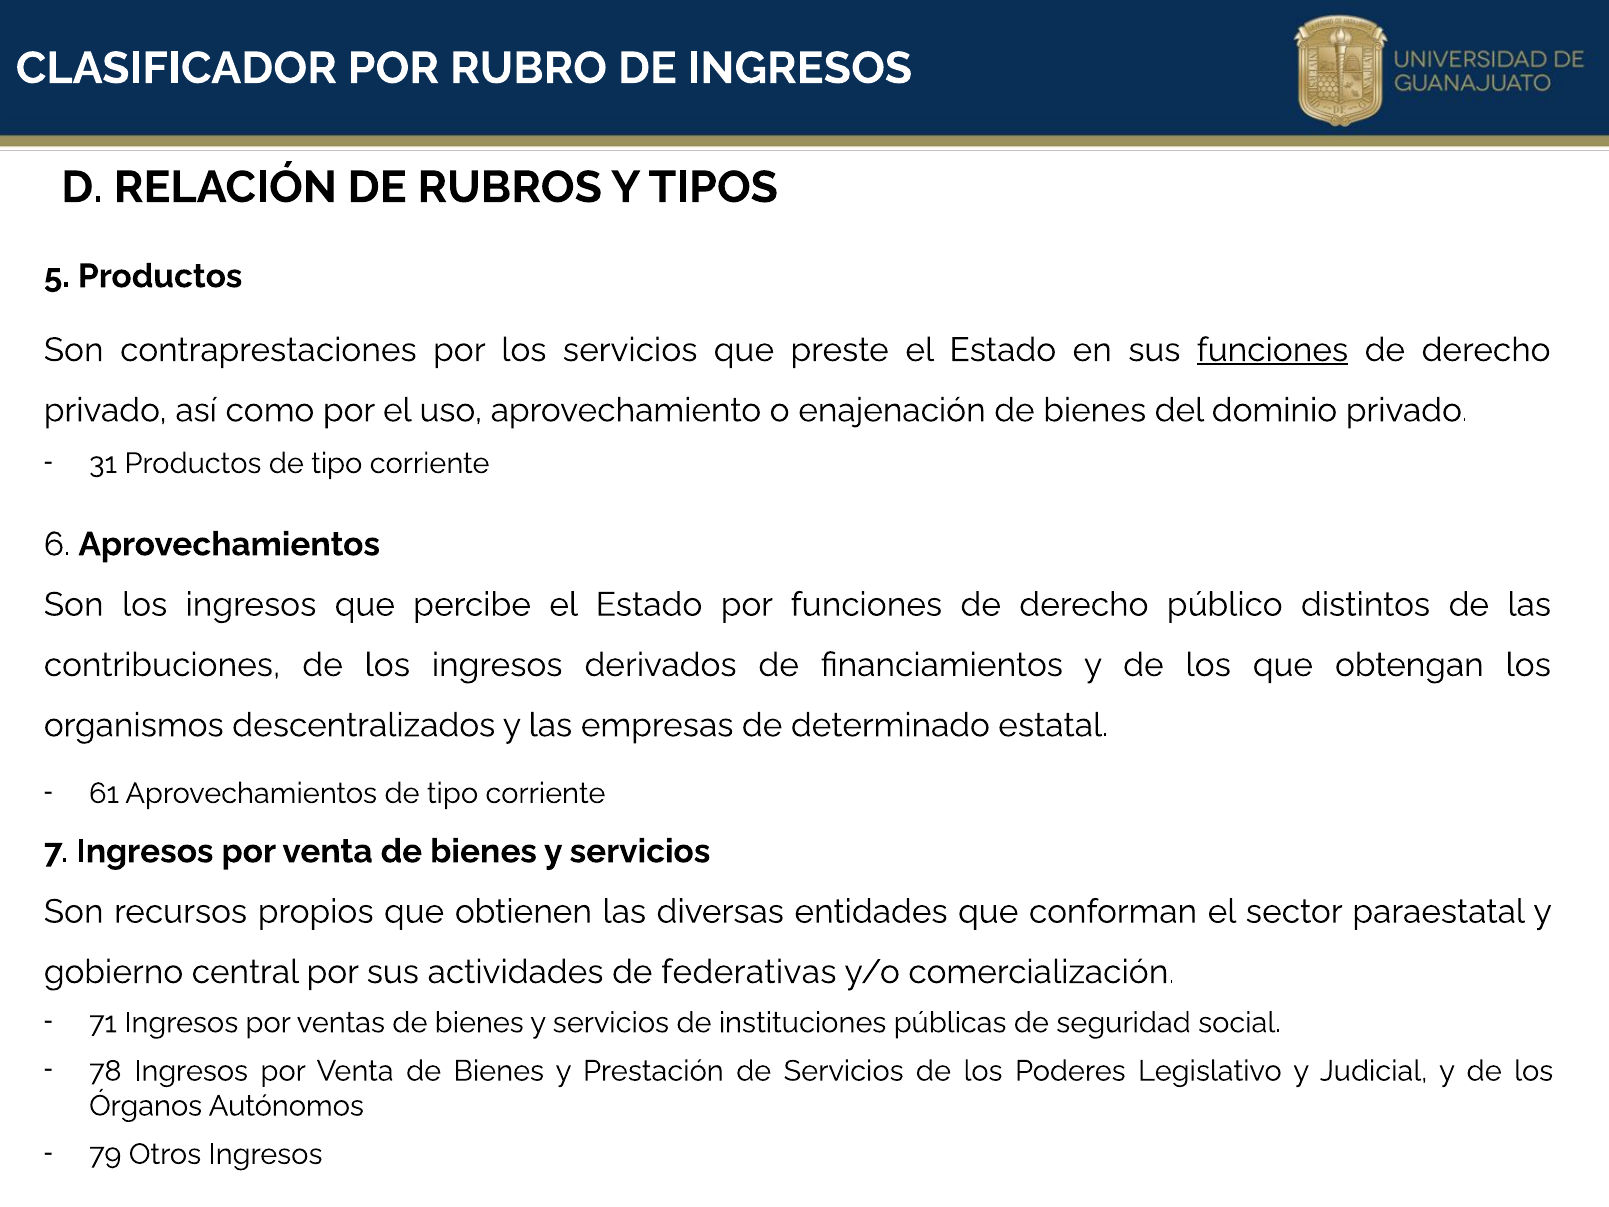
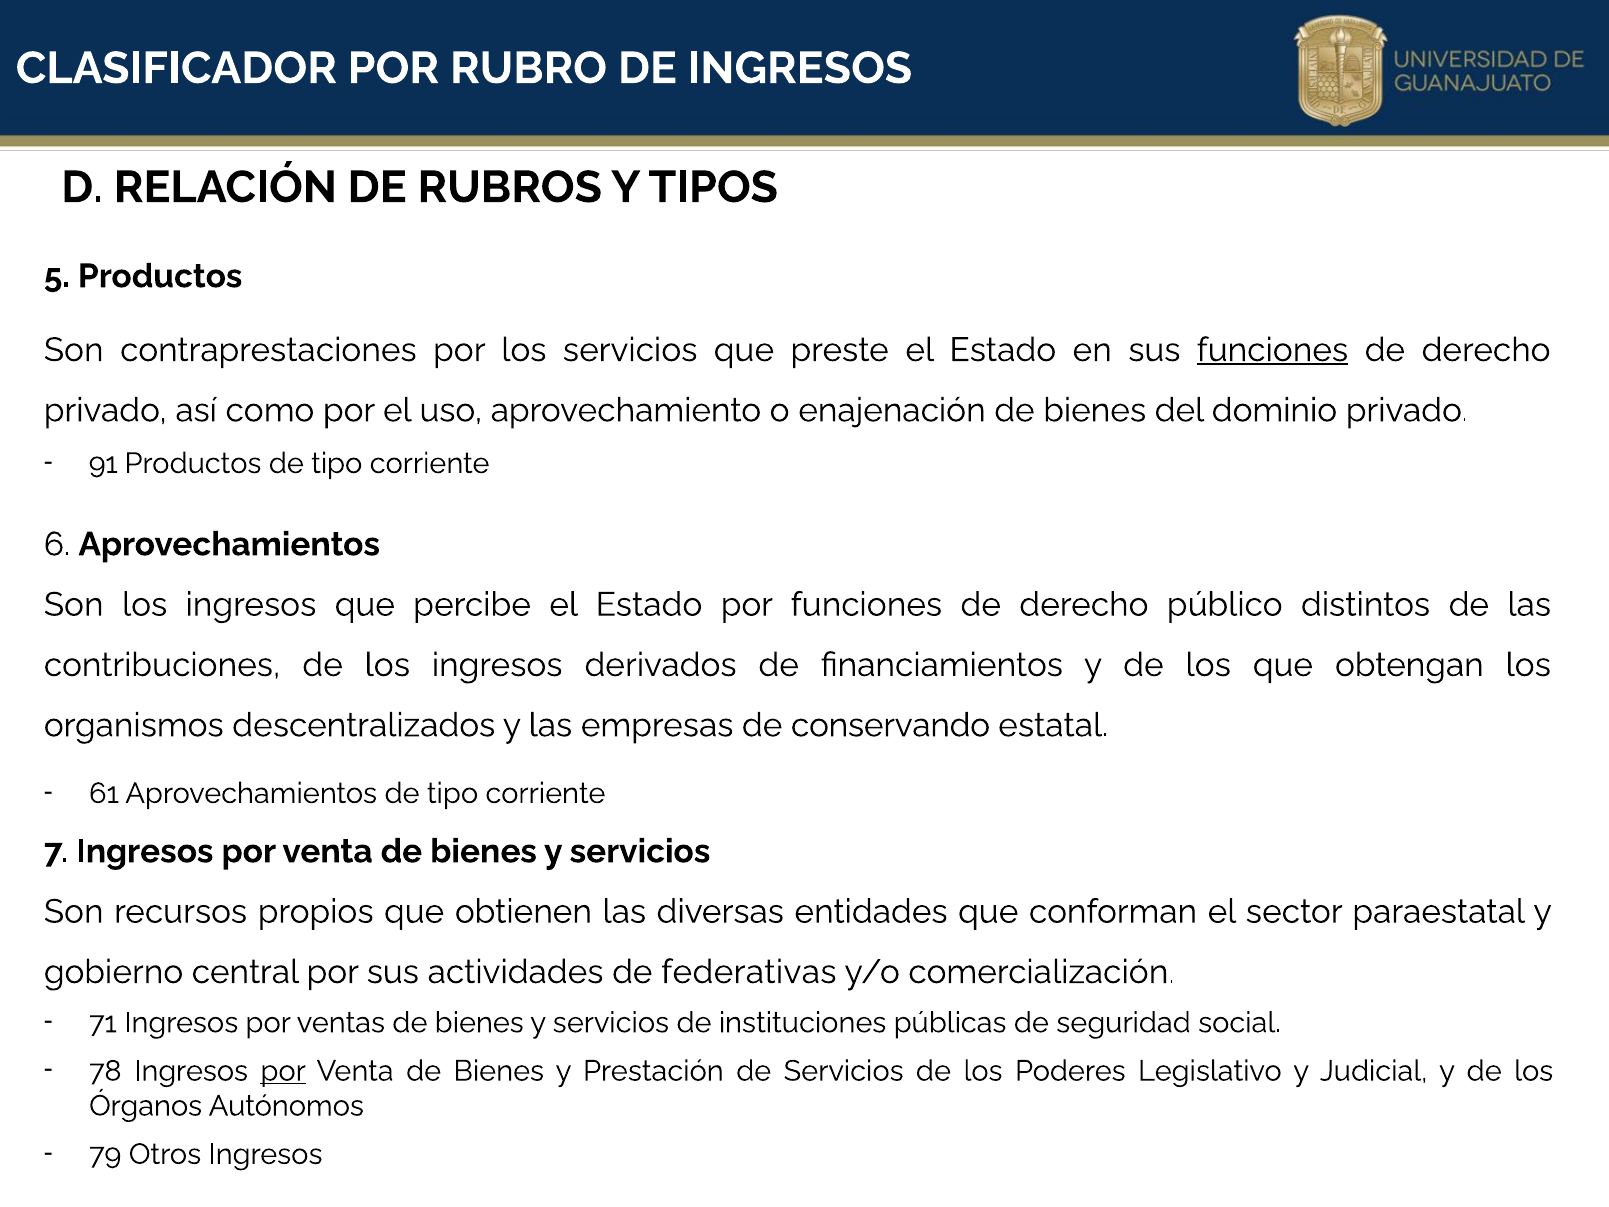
31: 31 -> 91 (103, 463)
determinado: determinado -> conservando (890, 725)
por underline: none -> present (283, 1071)
